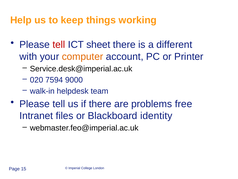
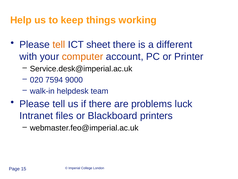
tell colour: red -> orange (59, 45)
free: free -> luck (184, 104)
identity: identity -> printers (156, 116)
